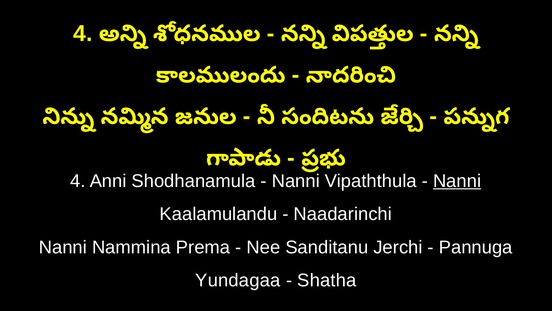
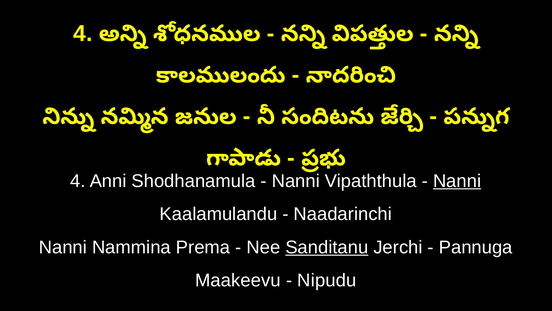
Sanditanu underline: none -> present (327, 247)
Yundagaa: Yundagaa -> Maakeevu (238, 280)
Shatha: Shatha -> Nipudu (327, 280)
